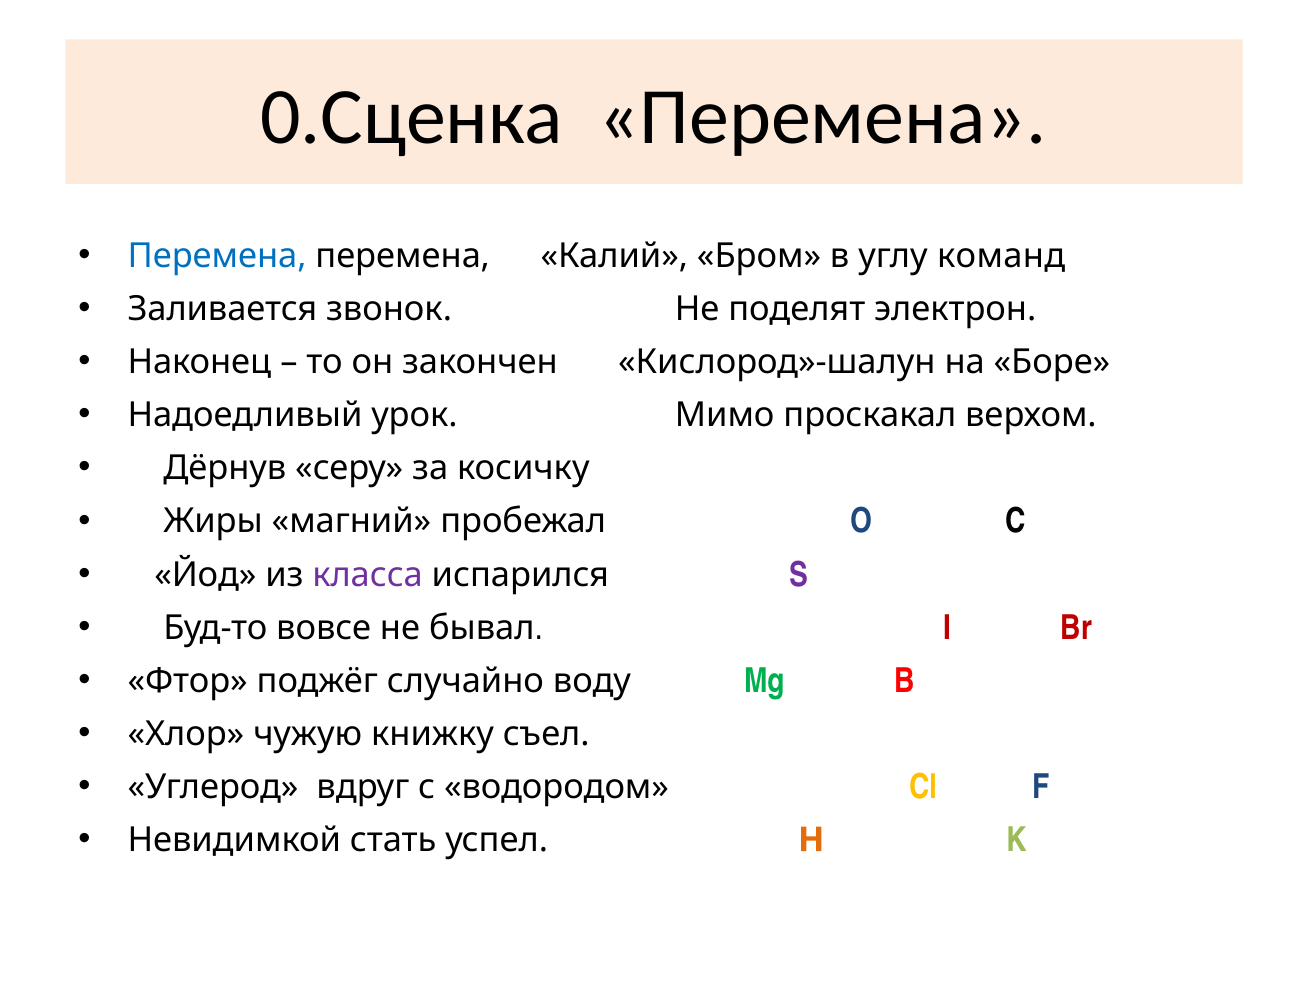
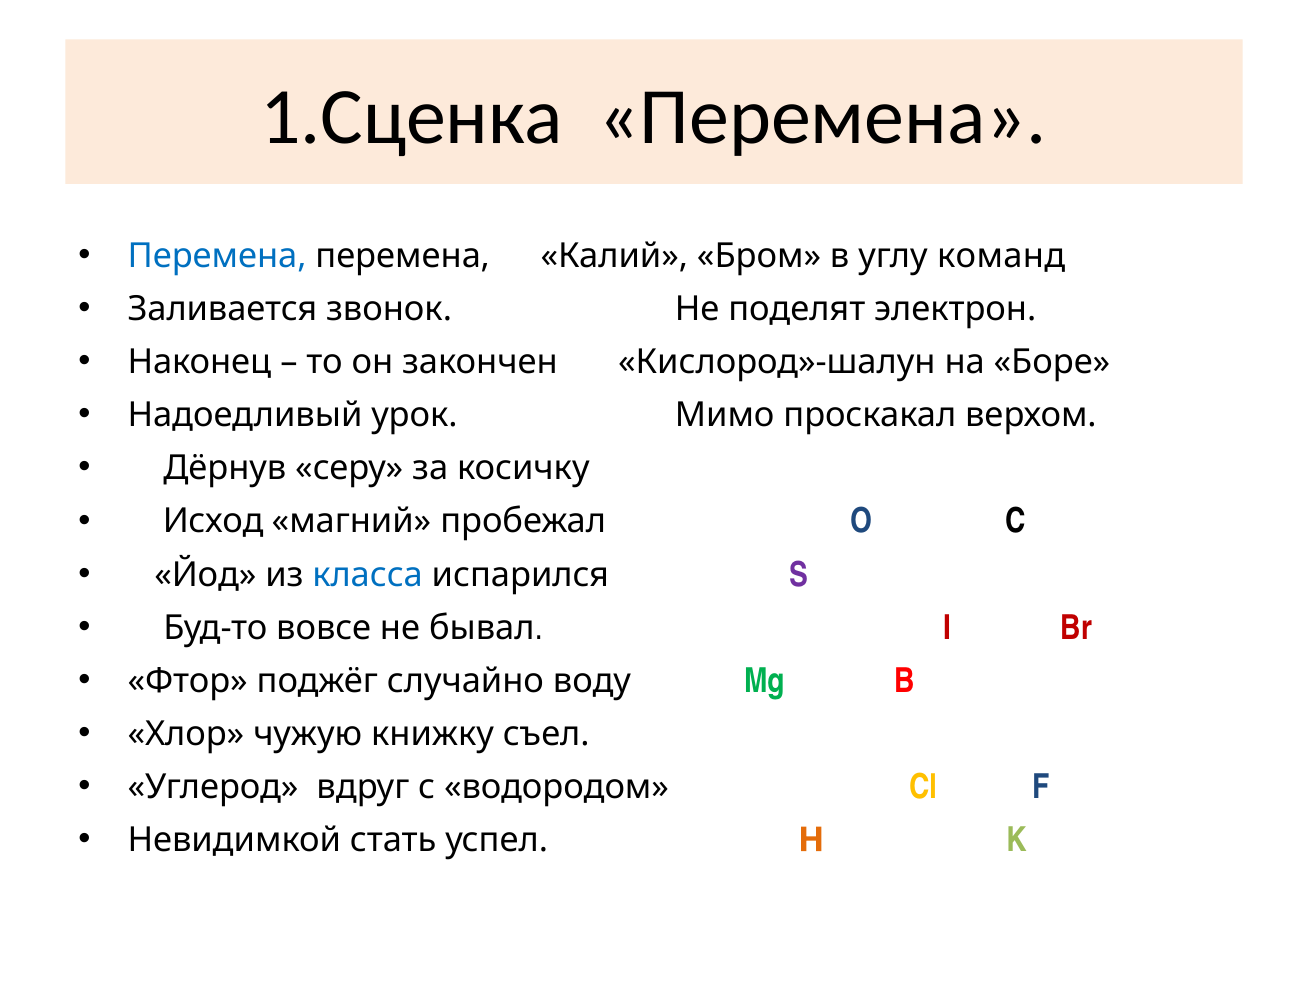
0.Сценка: 0.Сценка -> 1.Сценка (412, 117)
Жиры: Жиры -> Исход (213, 522)
класса colour: purple -> blue (368, 575)
